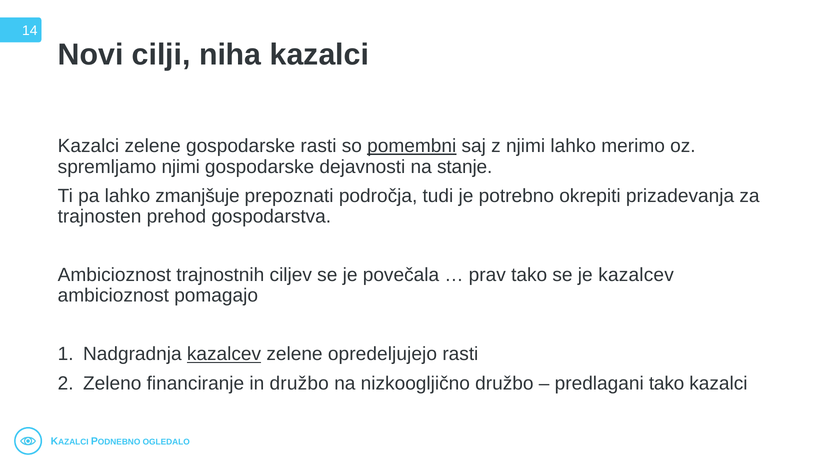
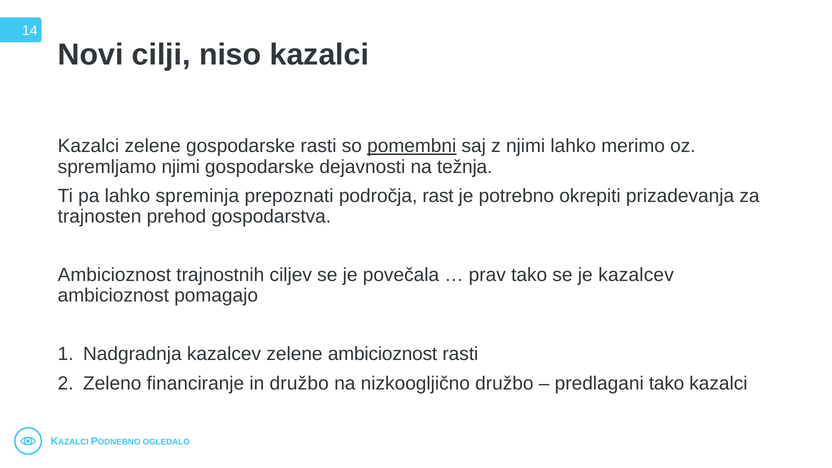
niha: niha -> niso (230, 55)
stanje: stanje -> težnja (465, 167)
zmanjšuje: zmanjšuje -> spreminja (197, 196)
tudi: tudi -> rast (438, 196)
kazalcev underline: present -> none (224, 354)
zelene opredeljujejo: opredeljujejo -> ambicioznost (383, 354)
